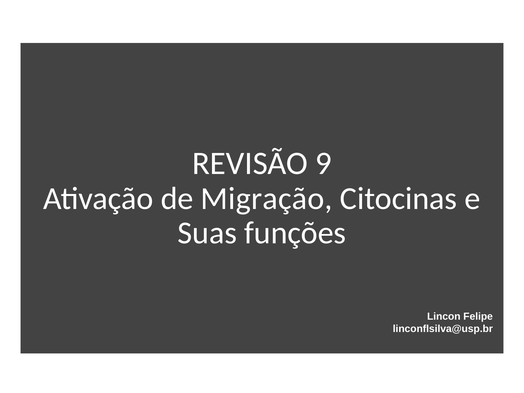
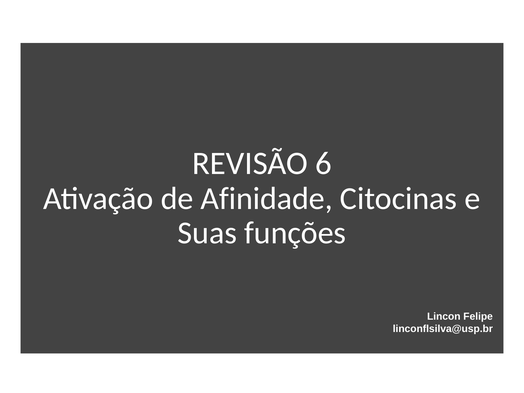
9: 9 -> 6 (323, 163)
Migração: Migração -> Afinidade (267, 198)
